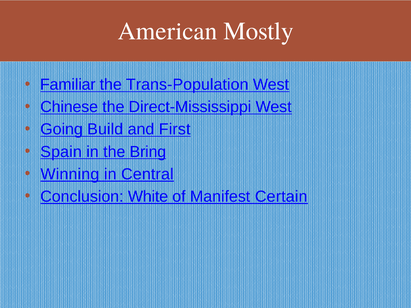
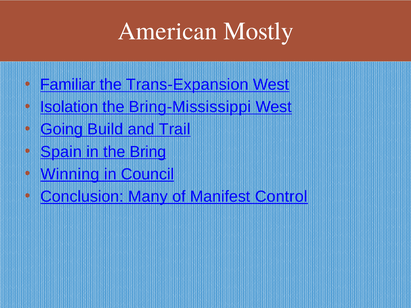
Trans-Population: Trans-Population -> Trans-Expansion (187, 85)
Chinese: Chinese -> Isolation (69, 107)
Direct-Mississippi: Direct-Mississippi -> Bring-Mississippi (190, 107)
First: First -> Trail (175, 129)
Central: Central -> Council (147, 174)
White: White -> Many (148, 197)
Certain: Certain -> Control (281, 197)
